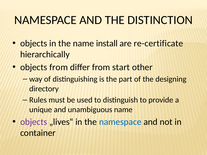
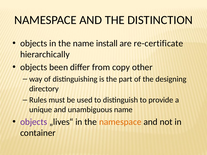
objects from: from -> been (59, 67)
start: start -> copy (121, 67)
namespace colour: blue -> orange (120, 122)
